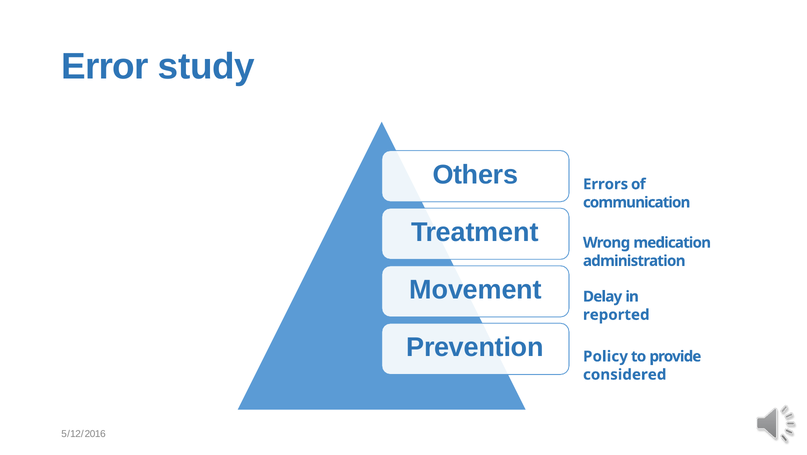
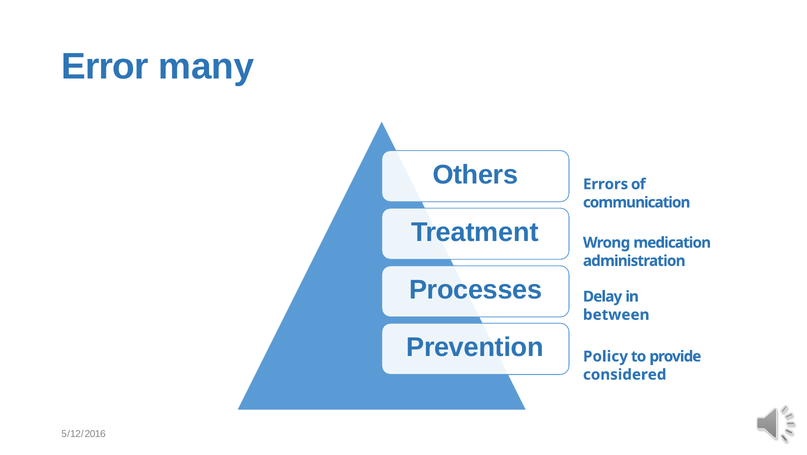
study: study -> many (206, 67)
Movement: Movement -> Processes (476, 290)
reported: reported -> between (616, 315)
